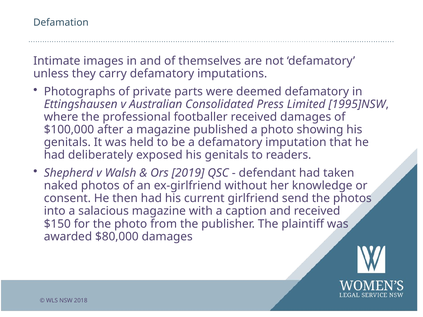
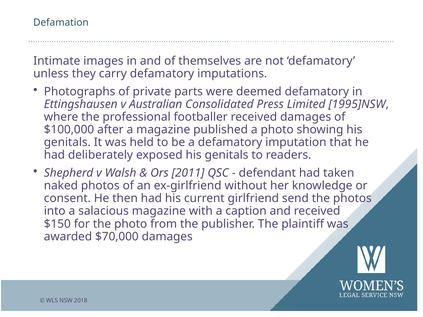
2019: 2019 -> 2011 (188, 173)
$80,000: $80,000 -> $70,000 (117, 237)
